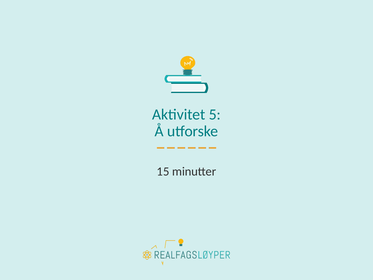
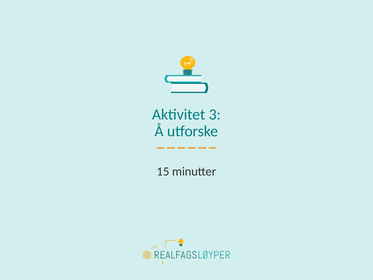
5: 5 -> 3 (215, 114)
